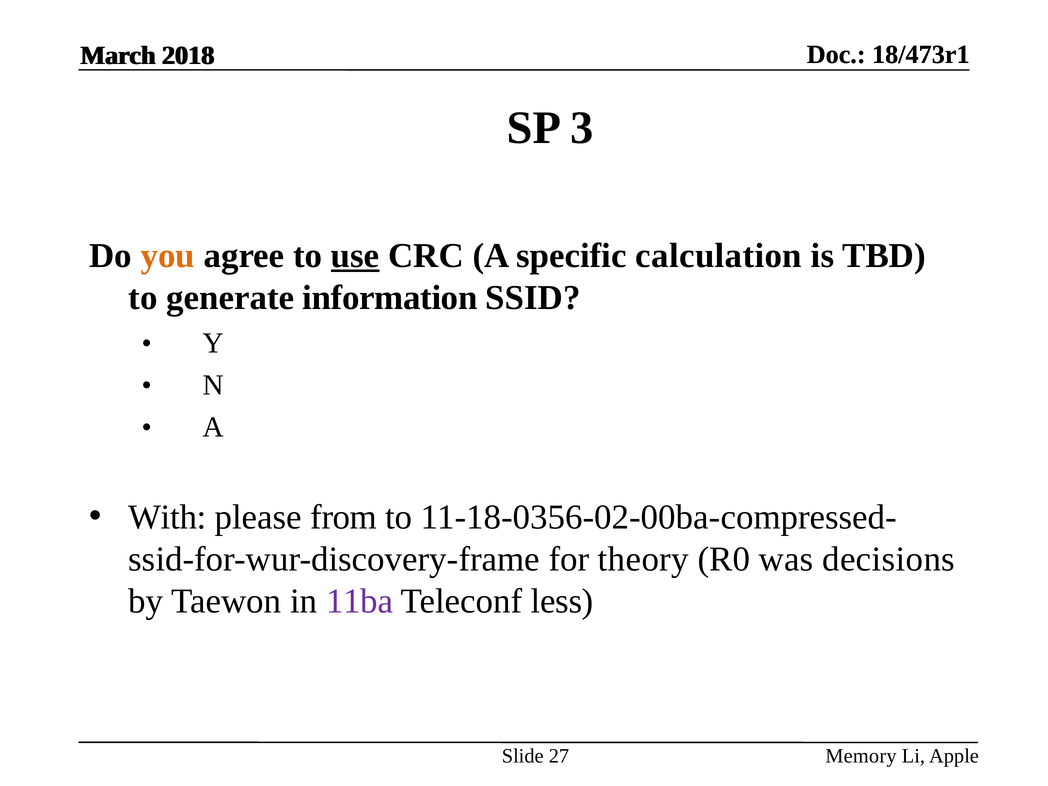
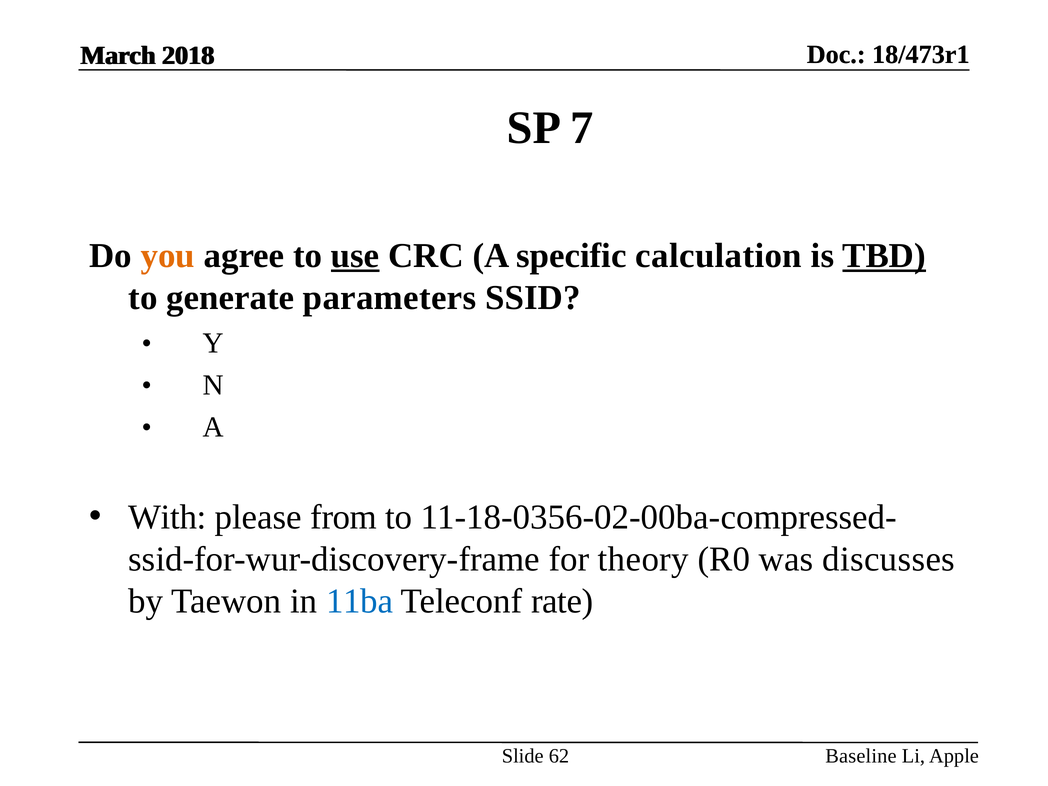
3: 3 -> 7 (582, 128)
TBD underline: none -> present (884, 256)
information: information -> parameters (390, 298)
decisions: decisions -> discusses (889, 559)
11ba colour: purple -> blue (360, 601)
less: less -> rate (562, 601)
27: 27 -> 62 (559, 756)
Memory: Memory -> Baseline (861, 756)
